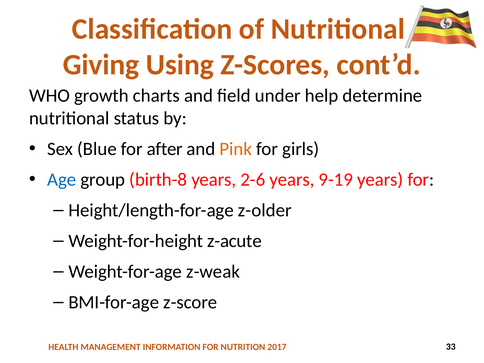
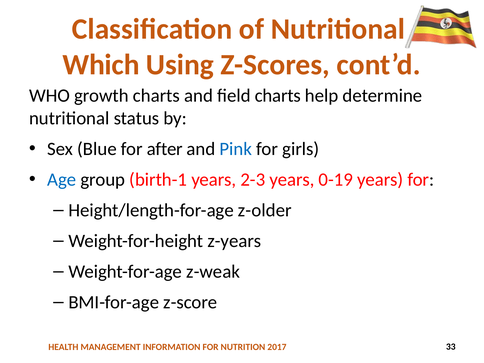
Giving: Giving -> Which (101, 65)
field under: under -> charts (278, 96)
Pink colour: orange -> blue (236, 149)
birth-8: birth-8 -> birth-1 (158, 180)
2-6: 2-6 -> 2-3 (253, 180)
9-19: 9-19 -> 0-19 (336, 180)
z-acute: z-acute -> z-years (234, 241)
